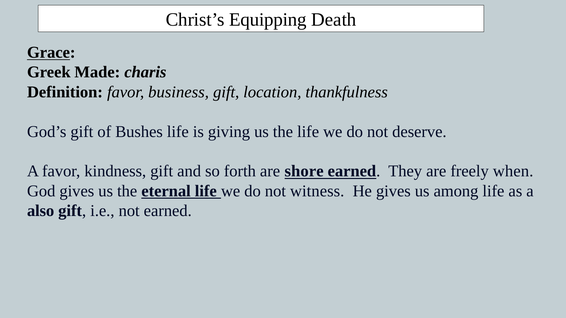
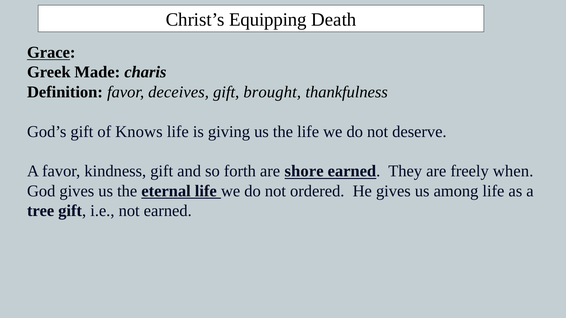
business: business -> deceives (179, 92)
location: location -> brought (272, 92)
Bushes: Bushes -> Knows (139, 132)
witness: witness -> ordered (317, 191)
also: also -> tree (41, 211)
